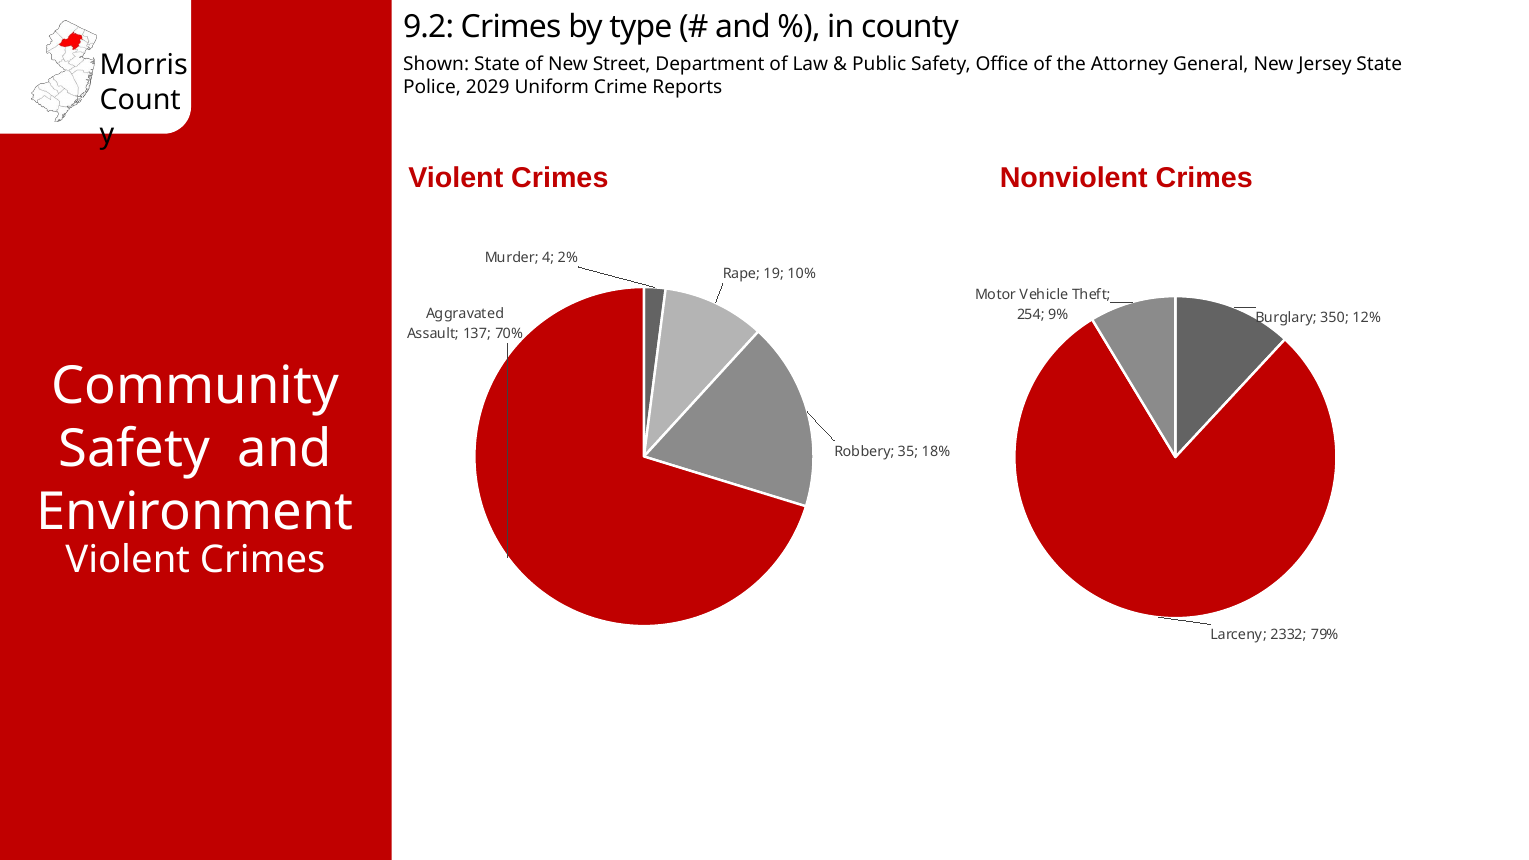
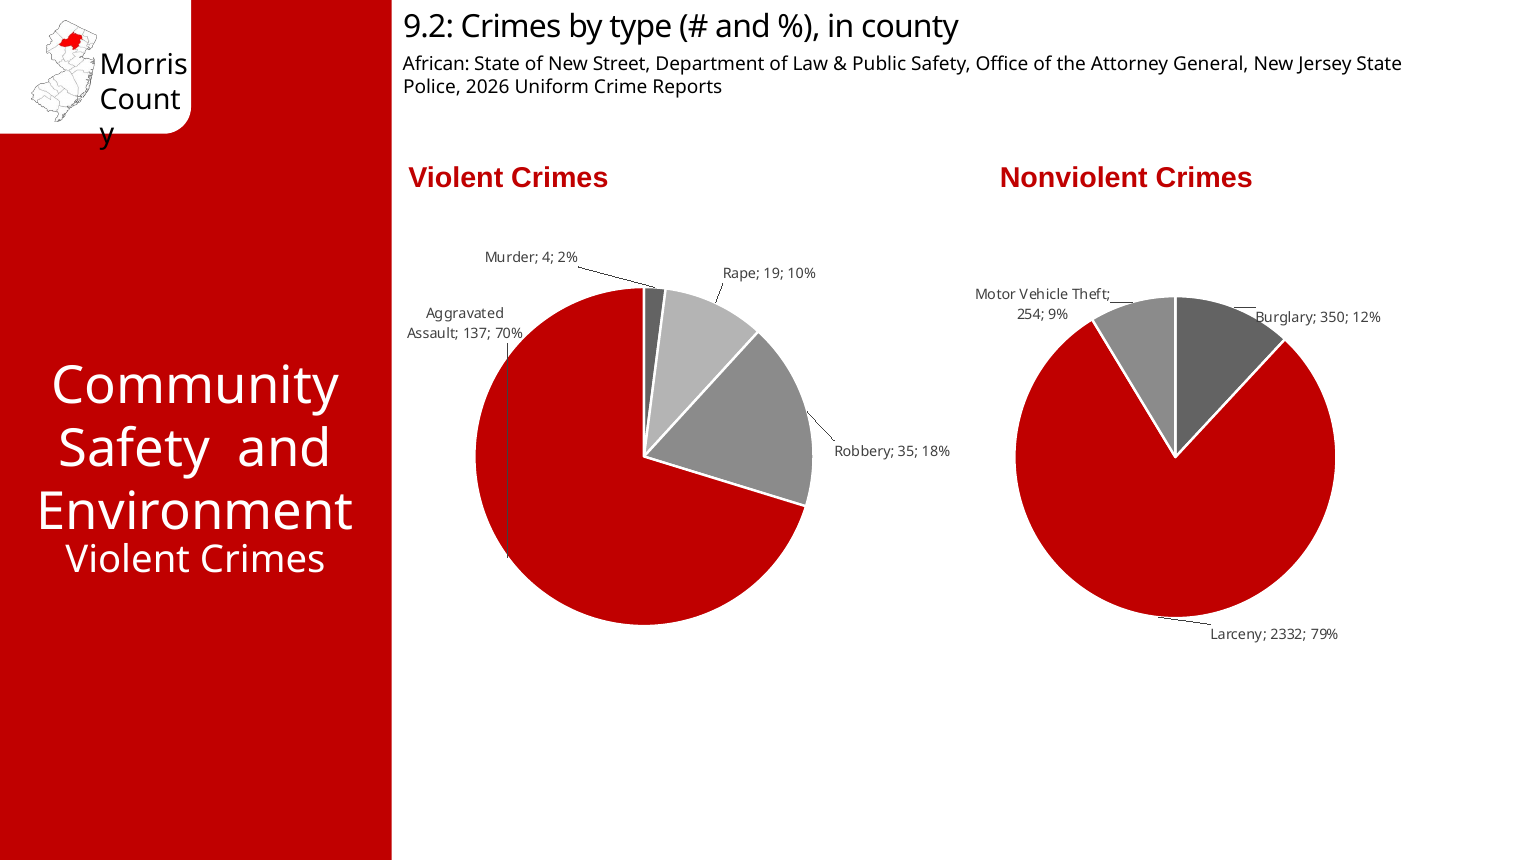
Shown: Shown -> African (436, 65)
2029: 2029 -> 2026 (488, 87)
